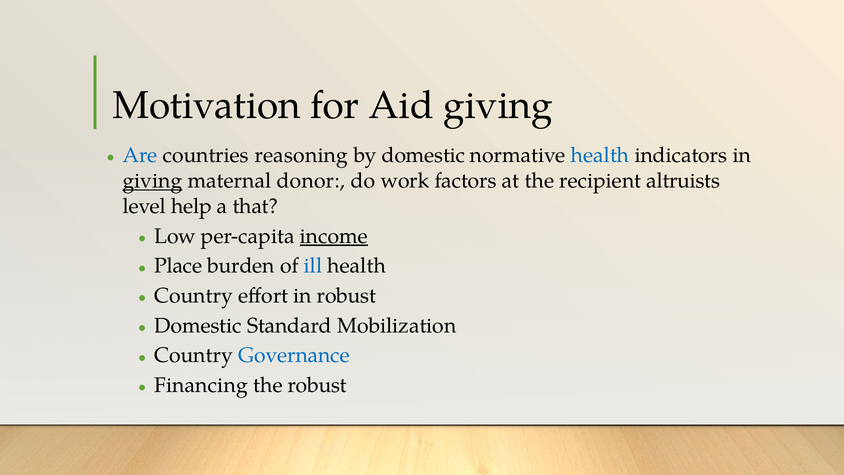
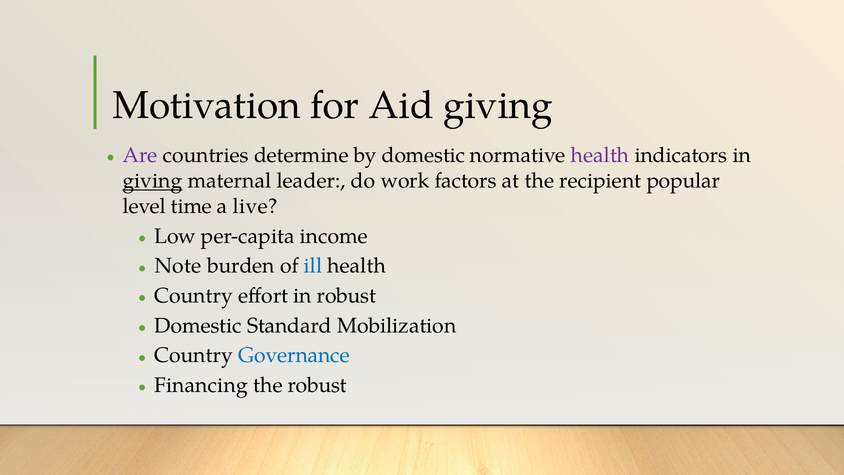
Are colour: blue -> purple (140, 155)
reasoning: reasoning -> determine (301, 155)
health colour: blue -> purple (600, 155)
donor: donor -> leader (311, 181)
altruists: altruists -> popular (683, 181)
help: help -> time (192, 206)
that: that -> live (255, 206)
income underline: present -> none (334, 236)
Place: Place -> Note (178, 266)
